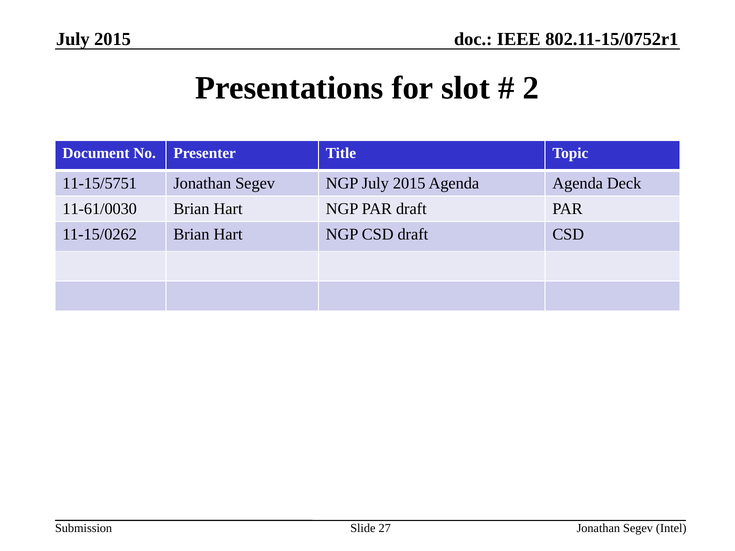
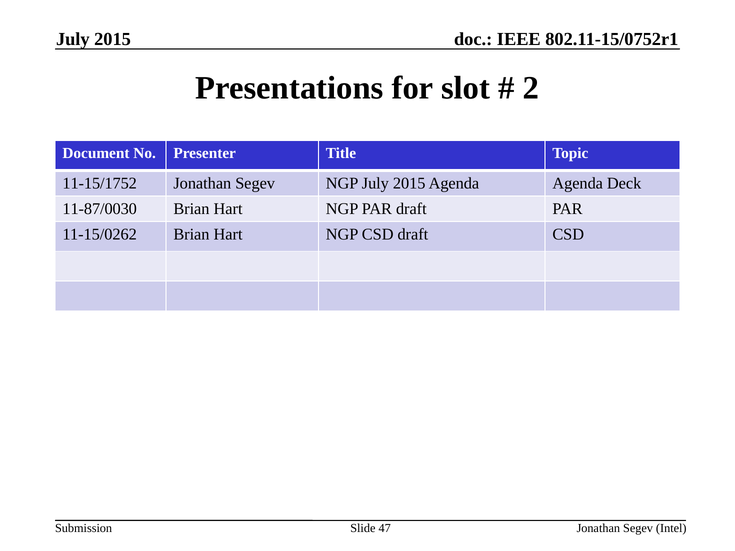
11-15/5751: 11-15/5751 -> 11-15/1752 (100, 184)
11-61/0030: 11-61/0030 -> 11-87/0030 (100, 209)
27: 27 -> 47 (385, 529)
